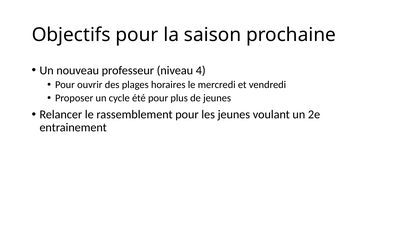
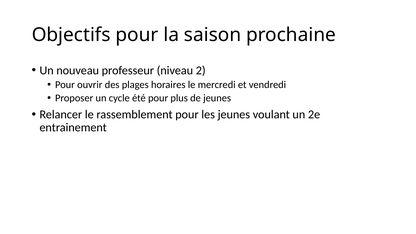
4: 4 -> 2 (201, 70)
